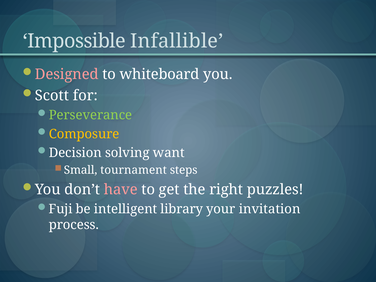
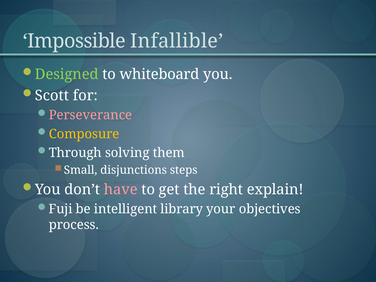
Designed colour: pink -> light green (67, 74)
Perseverance colour: light green -> pink (91, 115)
Decision: Decision -> Through (75, 153)
want: want -> them (169, 153)
tournament: tournament -> disjunctions (134, 170)
puzzles: puzzles -> explain (275, 190)
invitation: invitation -> objectives (270, 209)
